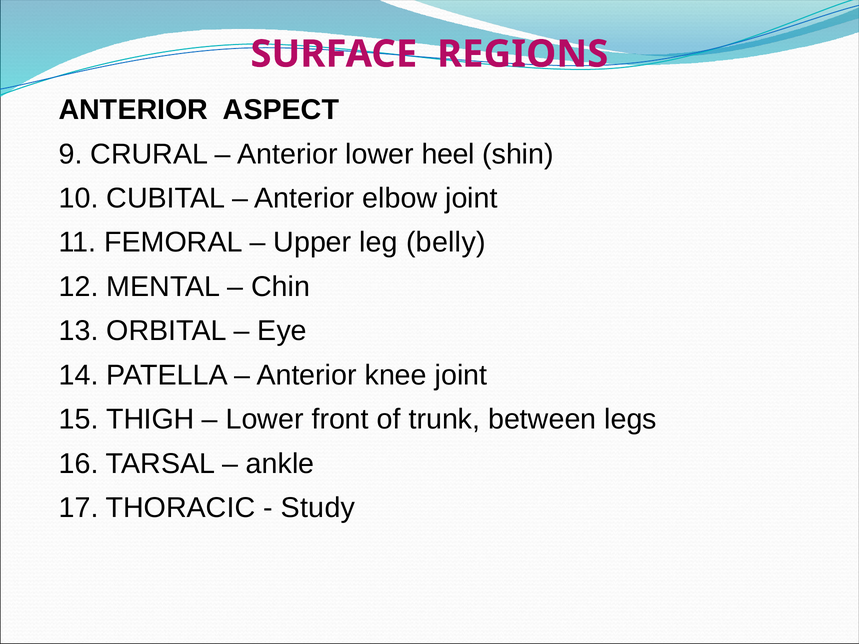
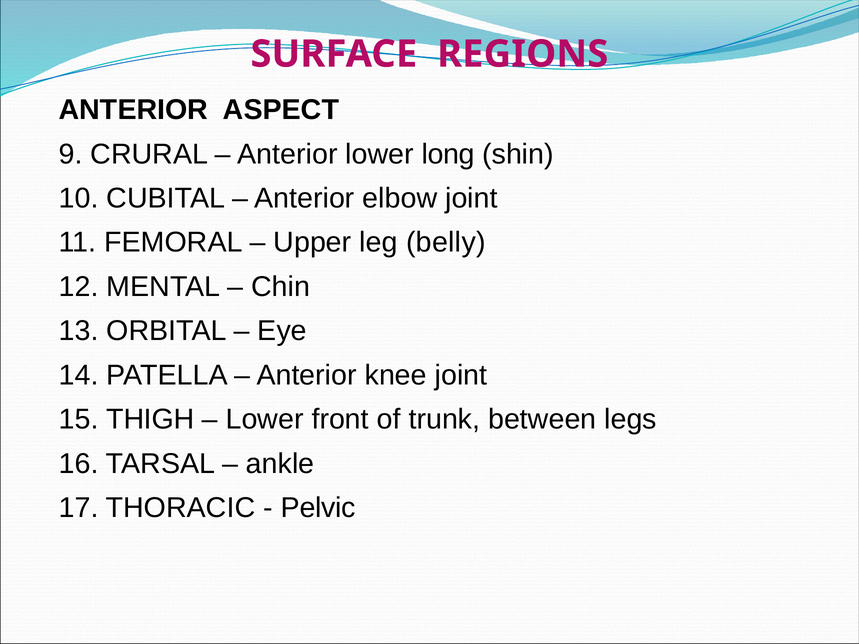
heel: heel -> long (448, 154)
Study: Study -> Pelvic (318, 508)
